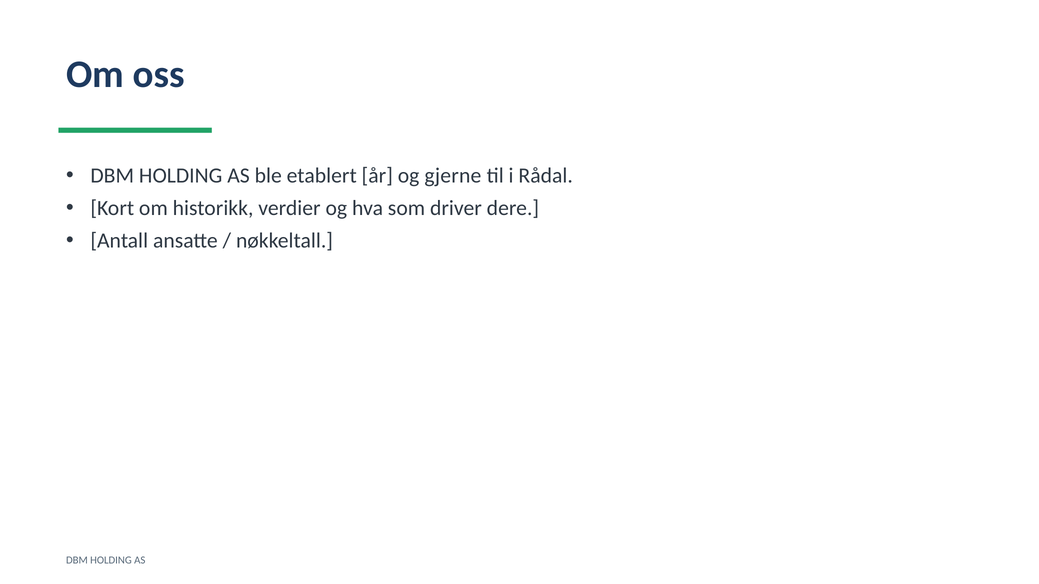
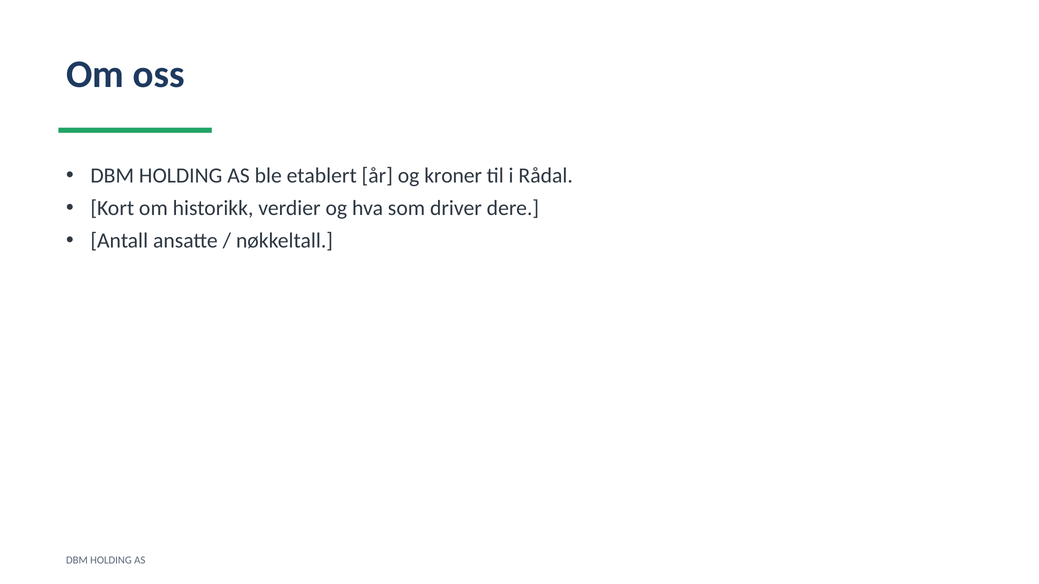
gjerne: gjerne -> kroner (453, 176)
